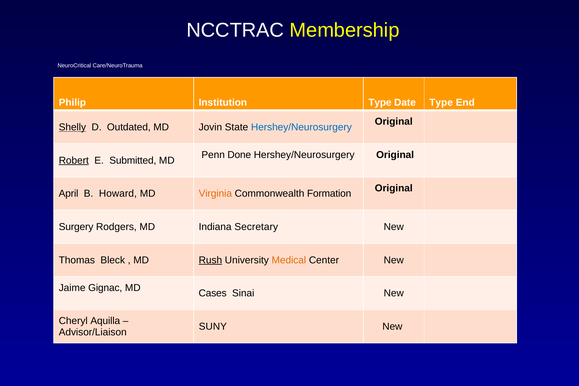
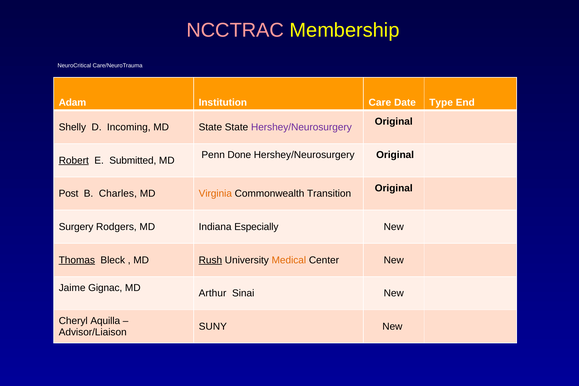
NCCTRAC colour: white -> pink (235, 30)
Philip: Philip -> Adam (72, 102)
Institution Type: Type -> Care (380, 102)
Shelly underline: present -> none (72, 127)
Outdated: Outdated -> Incoming (129, 127)
MD Jovin: Jovin -> State (210, 127)
Hershey/Neurosurgery colour: blue -> purple (301, 127)
April: April -> Post (69, 194)
Howard: Howard -> Charles (118, 194)
Formation: Formation -> Transition (329, 194)
Secretary: Secretary -> Especially (256, 227)
Thomas underline: none -> present (77, 260)
Cases: Cases -> Arthur (213, 293)
